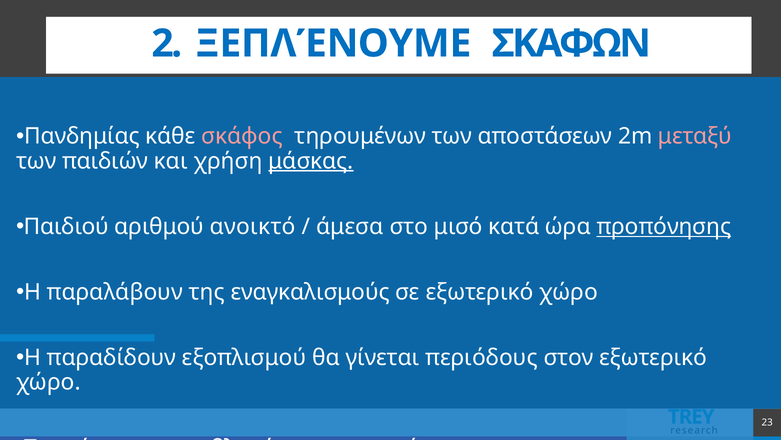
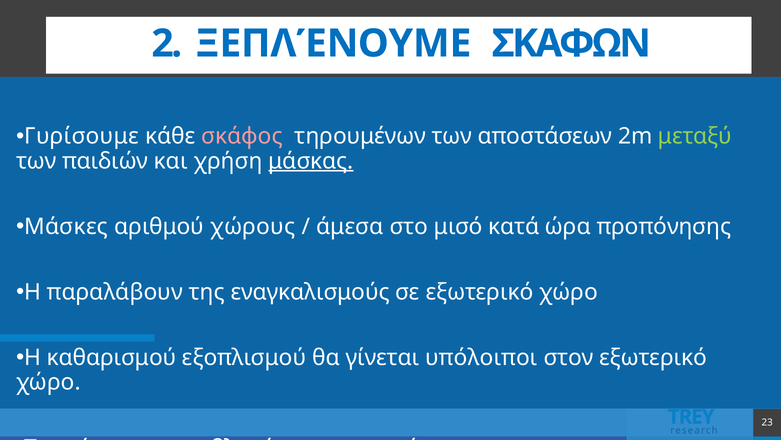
Πανδημίας: Πανδημίας -> Γυρίσουμε (82, 136)
μεταξύ colour: pink -> light green (695, 136)
Παιδιού: Παιδιού -> Μάσκες (66, 226)
ανοικτό: ανοικτό -> χώρους (253, 226)
προπόνησης underline: present -> none (664, 226)
παραδίδουν: παραδίδουν -> καθαρισμού (111, 357)
περιόδους: περιόδους -> υπόλοιποι (481, 357)
